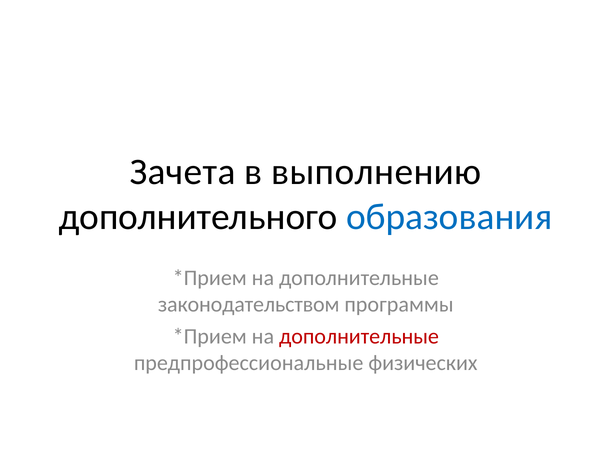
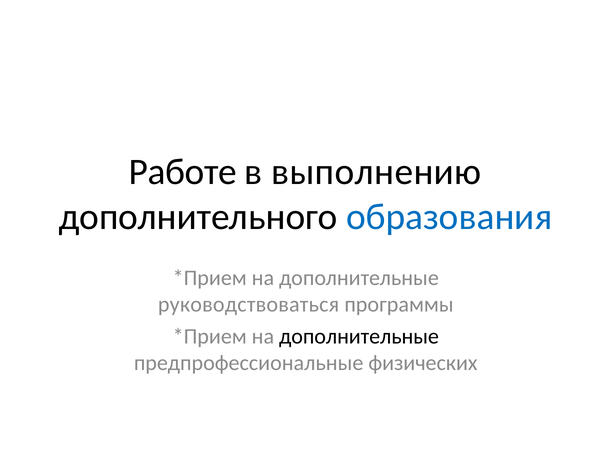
Зачета: Зачета -> Работе (183, 172)
законодательством: законодательством -> руководствоваться (249, 304)
дополнительные colour: red -> black (359, 336)
